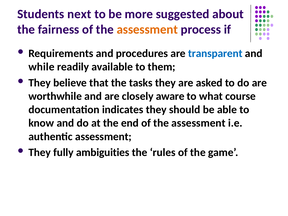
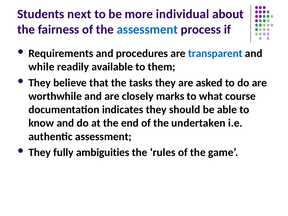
suggested: suggested -> individual (183, 14)
assessment colour: orange -> blue (147, 29)
aware: aware -> marks (170, 96)
end of the assessment: assessment -> undertaken (198, 123)
